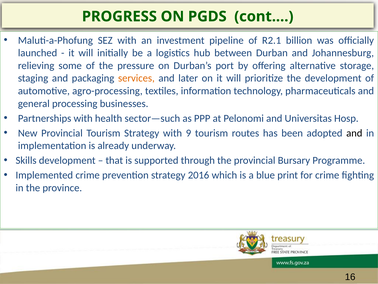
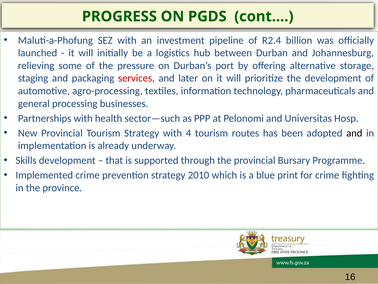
R2.1: R2.1 -> R2.4 (272, 40)
services colour: orange -> red (136, 78)
9: 9 -> 4 (188, 133)
2016: 2016 -> 2010 (199, 175)
